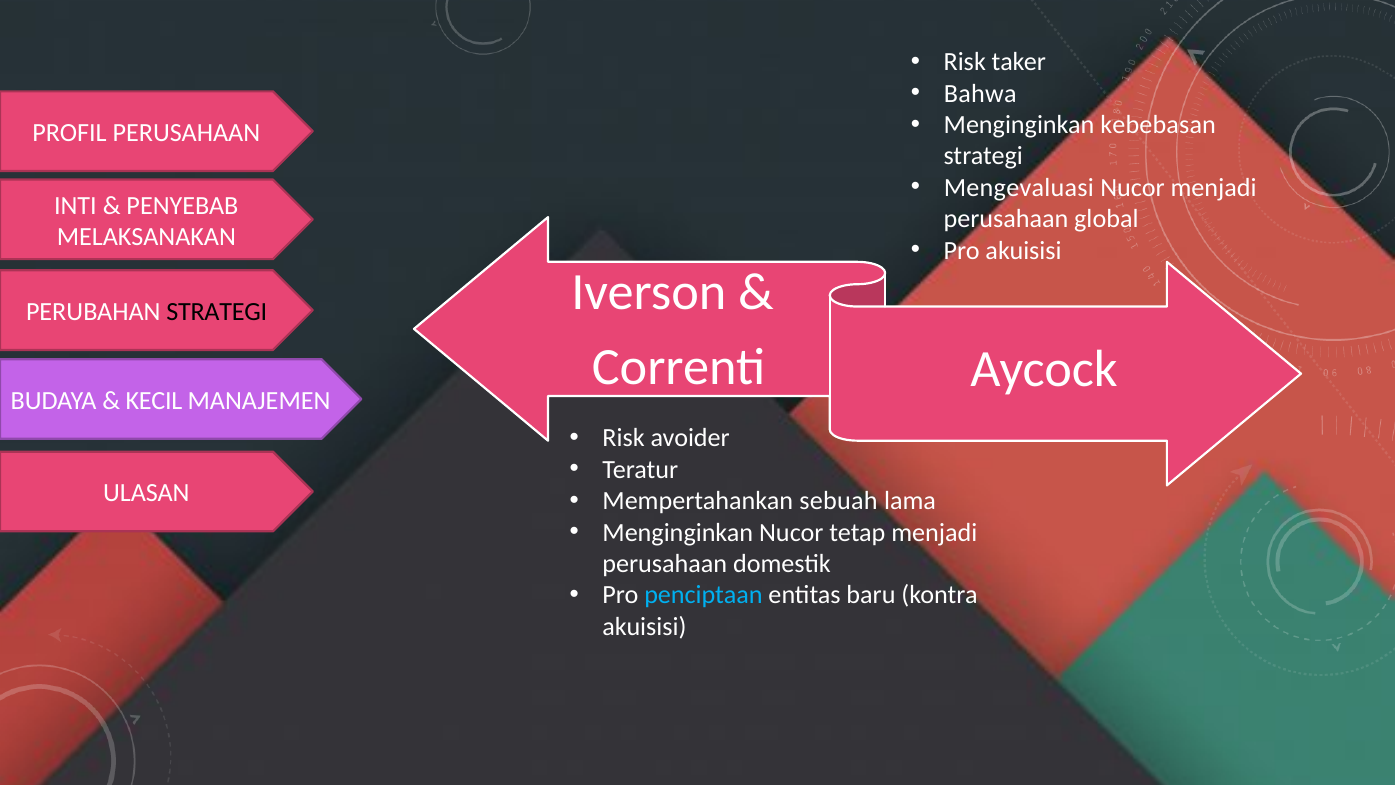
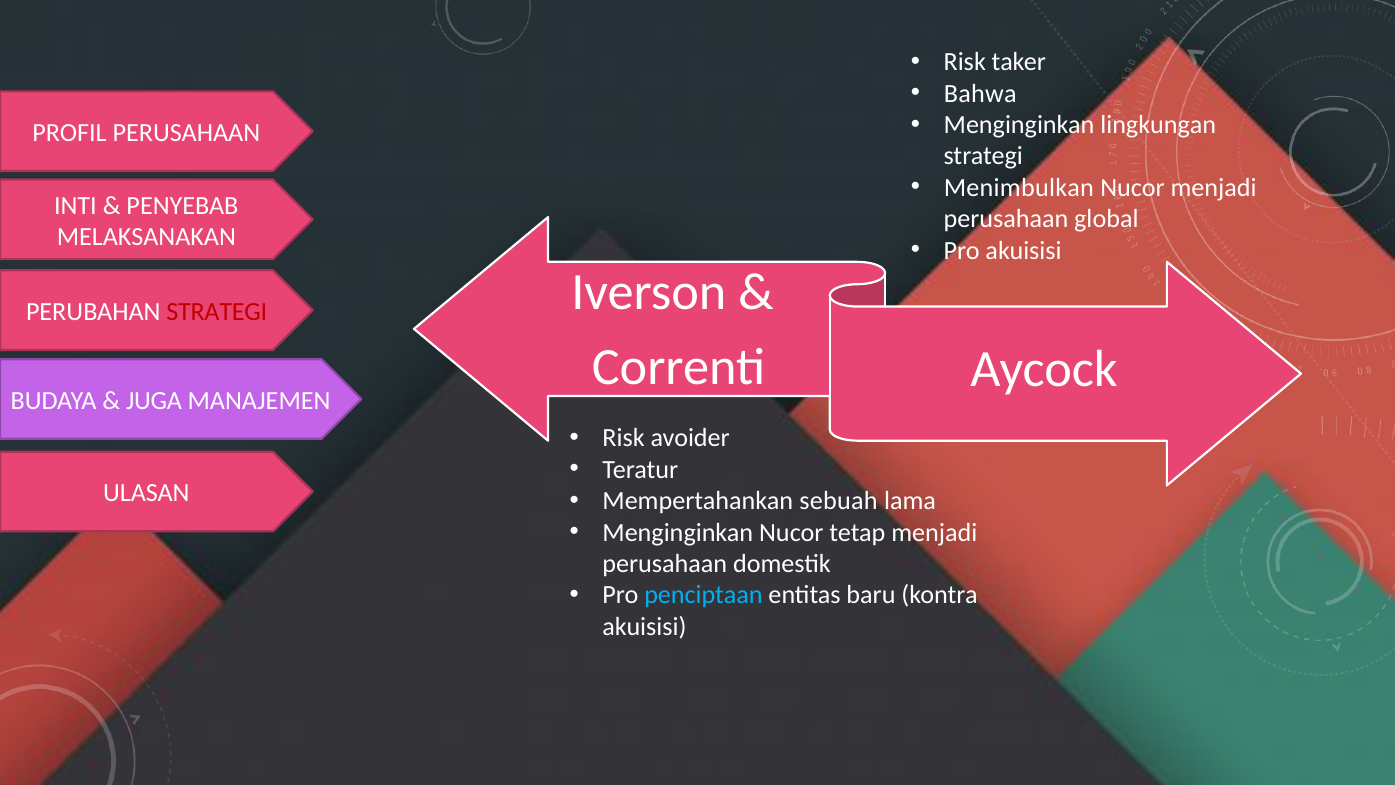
kebebasan: kebebasan -> lingkungan (1158, 125)
Mengevaluasi: Mengevaluasi -> Menimbulkan (1019, 188)
STRATEGI colour: black -> red (217, 312)
KECIL: KECIL -> JUGA (154, 401)
